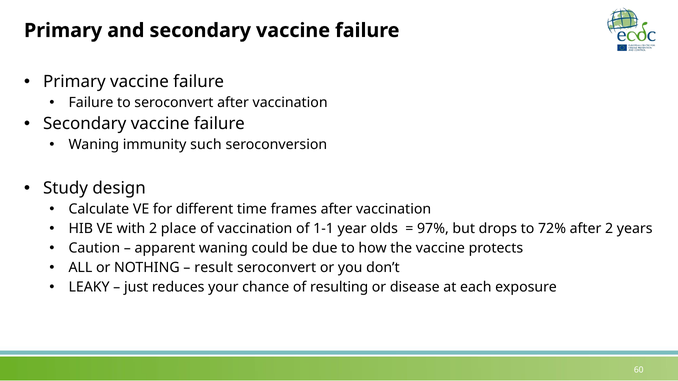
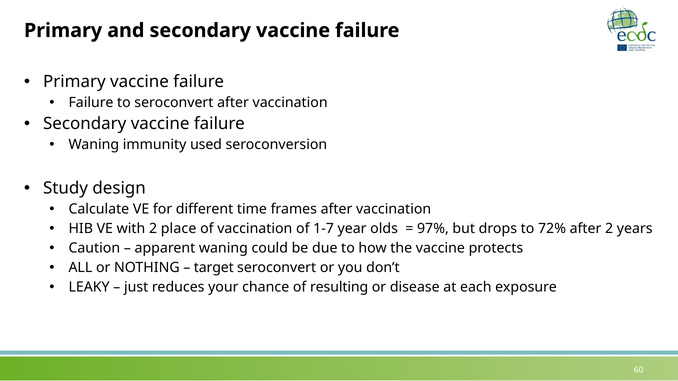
such: such -> used (206, 145)
1-1: 1-1 -> 1-7 (324, 229)
result: result -> target (214, 268)
